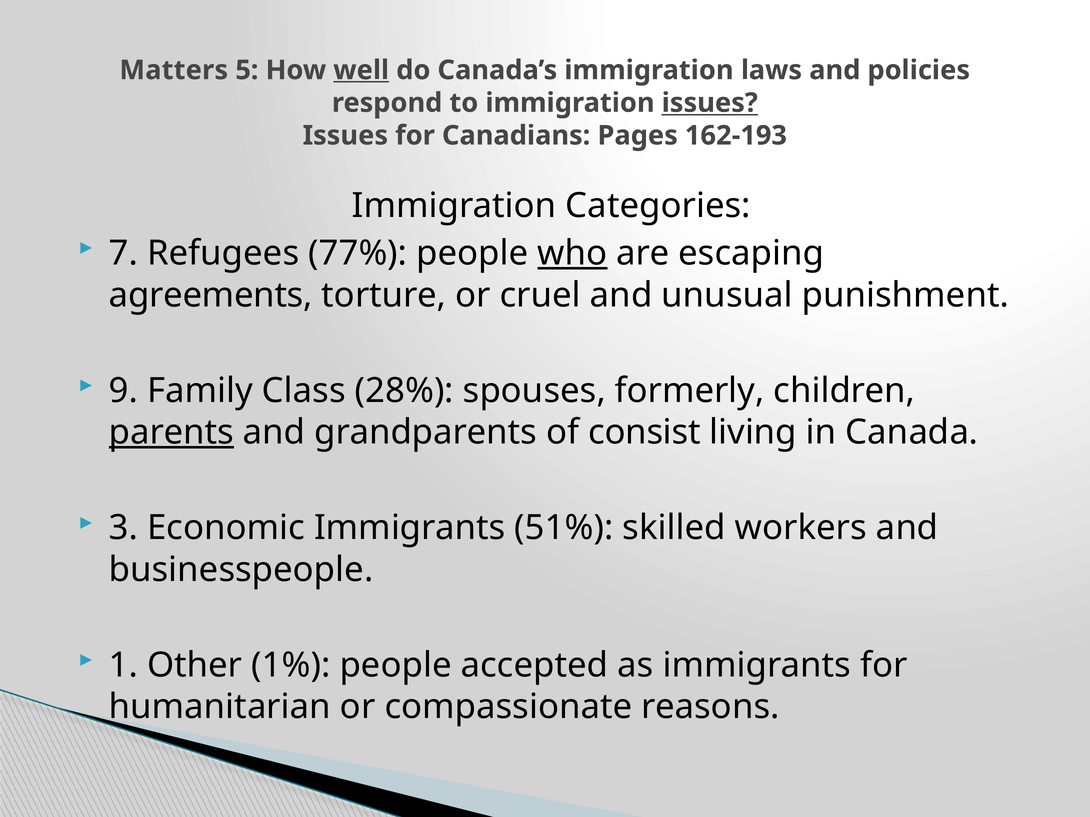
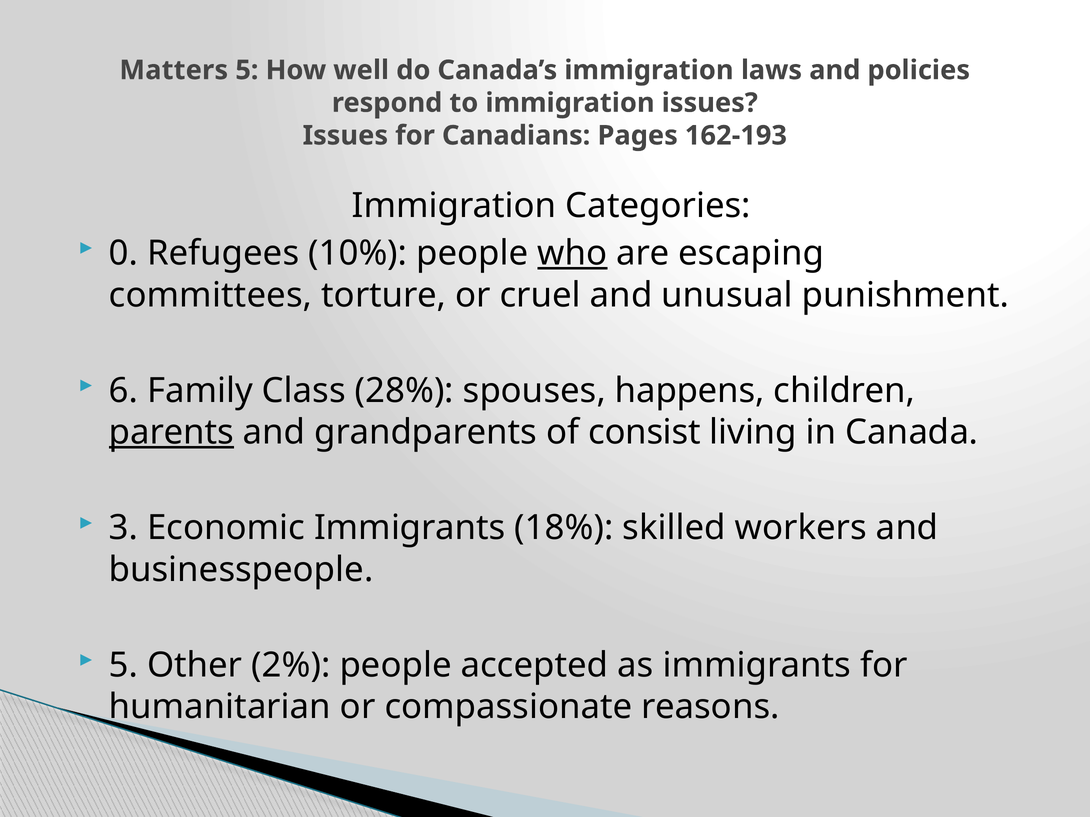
well underline: present -> none (361, 70)
issues underline: present -> none (710, 103)
7: 7 -> 0 (123, 253)
77%: 77% -> 10% (358, 253)
agreements: agreements -> committees (211, 295)
9: 9 -> 6 (123, 391)
formerly: formerly -> happens (690, 391)
51%: 51% -> 18% (564, 528)
1: 1 -> 5 (123, 666)
1%: 1% -> 2% (291, 666)
